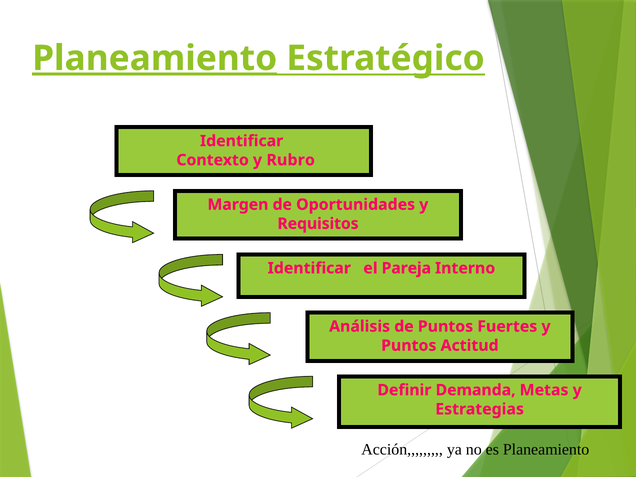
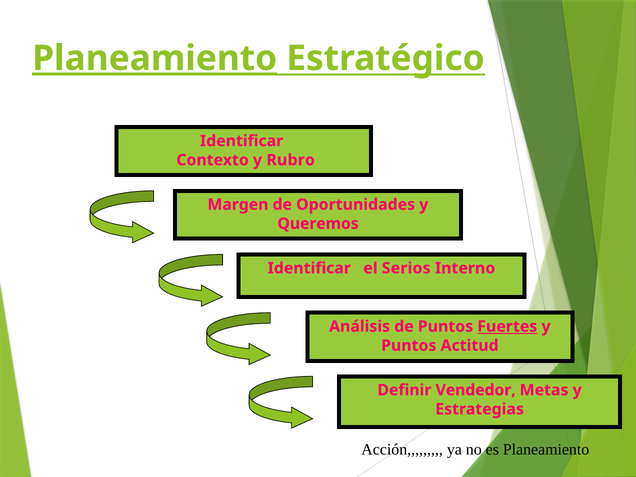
Requisitos: Requisitos -> Queremos (318, 224)
Pareja: Pareja -> Serios (406, 268)
Fuertes underline: none -> present (507, 326)
Demanda: Demanda -> Vendedor (476, 390)
